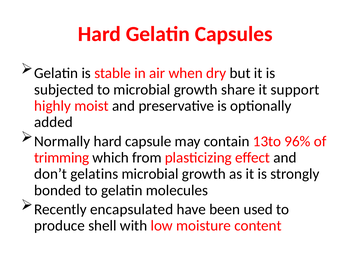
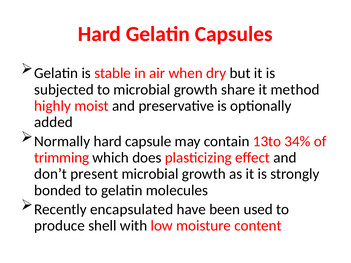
support: support -> method (295, 90)
96%: 96% -> 34% (297, 141)
from: from -> does (147, 158)
gelatins: gelatins -> present (94, 174)
